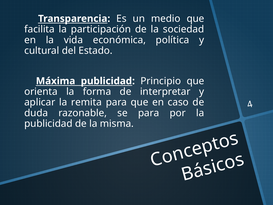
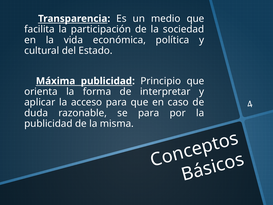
remita: remita -> acceso (87, 102)
